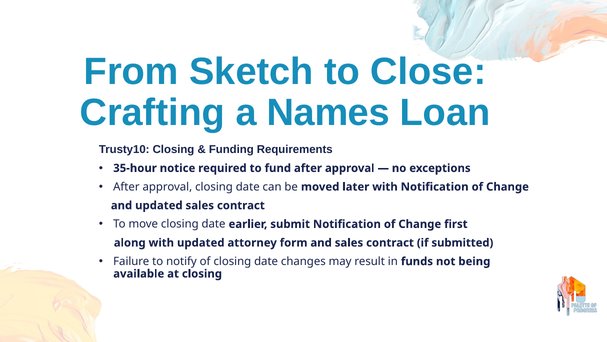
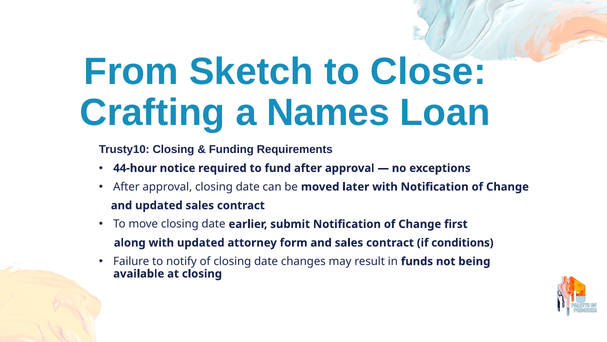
35-hour: 35-hour -> 44-hour (135, 168)
submitted: submitted -> conditions (462, 242)
